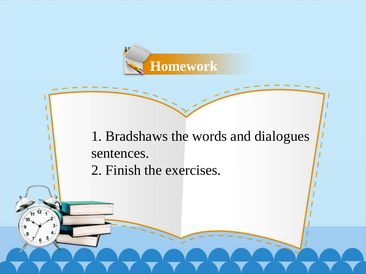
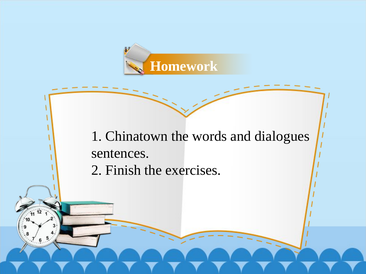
Bradshaws: Bradshaws -> Chinatown (137, 136)
